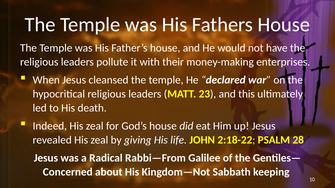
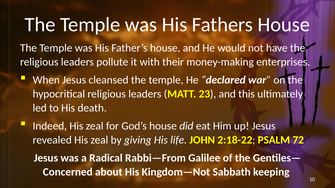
28: 28 -> 72 (298, 140)
